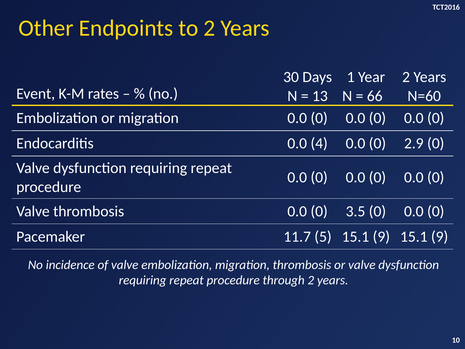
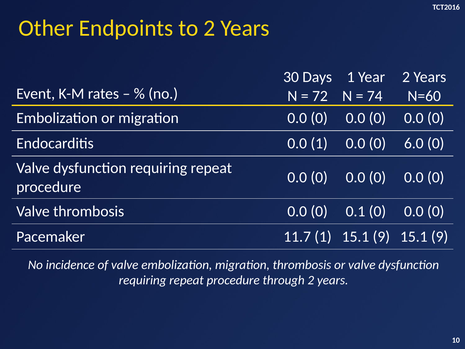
13: 13 -> 72 (320, 96)
66: 66 -> 74 (375, 96)
0.0 4: 4 -> 1 (319, 143)
2.9: 2.9 -> 6.0 (414, 143)
3.5: 3.5 -> 0.1 (355, 211)
11.7 5: 5 -> 1 (323, 237)
